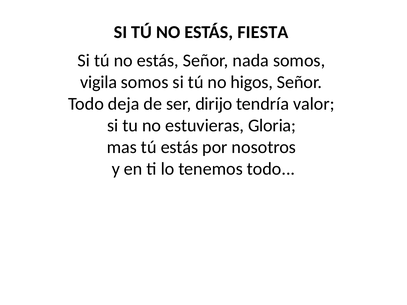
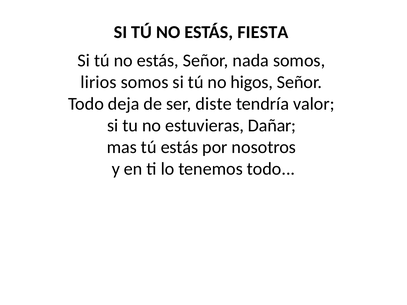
vigila: vigila -> lirios (99, 82)
dirijo: dirijo -> diste (214, 104)
Gloria: Gloria -> Dañar (272, 126)
